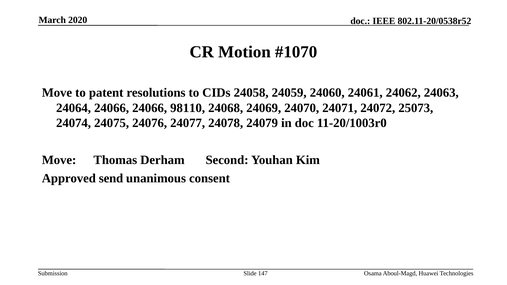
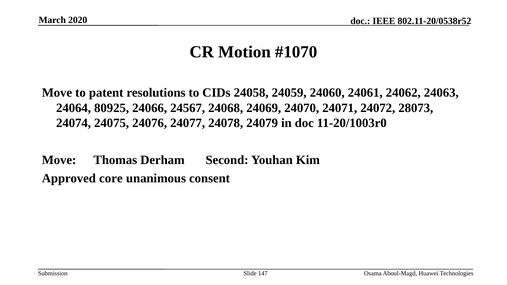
24064 24066: 24066 -> 80925 (112, 108)
98110: 98110 -> 24567 (188, 108)
25073: 25073 -> 28073 (416, 108)
send: send -> core (111, 178)
